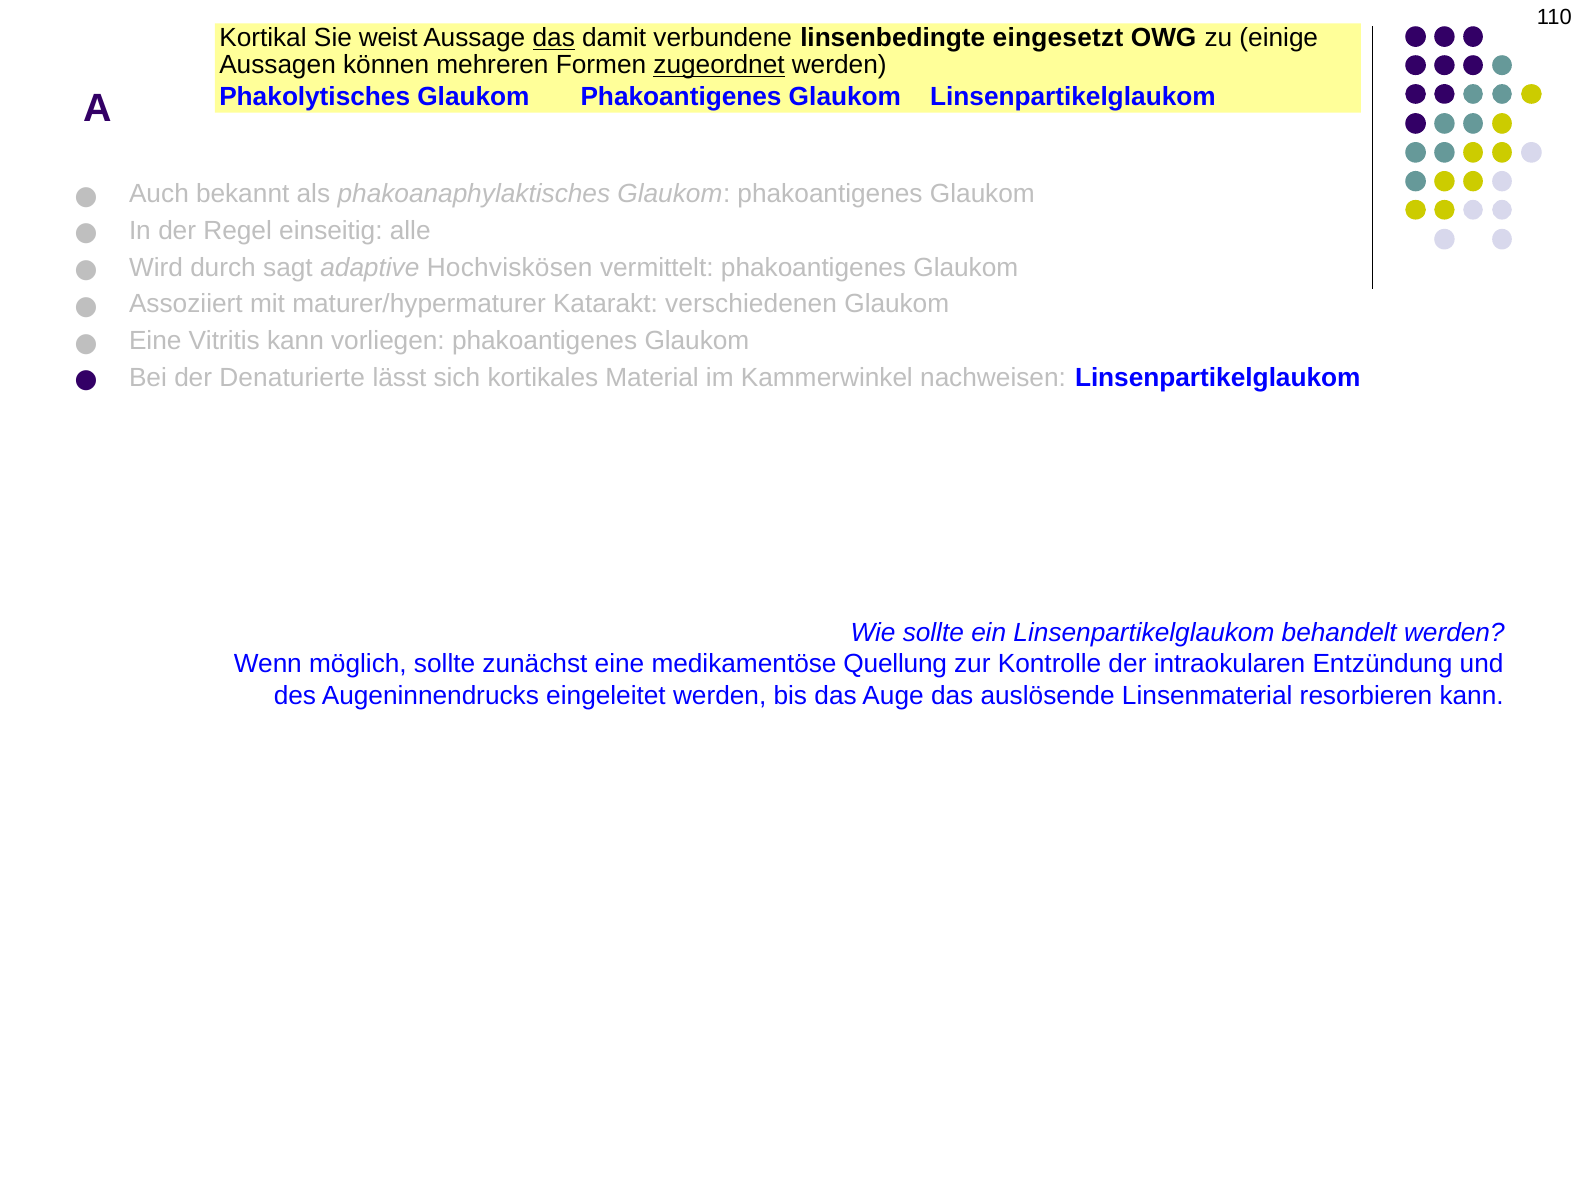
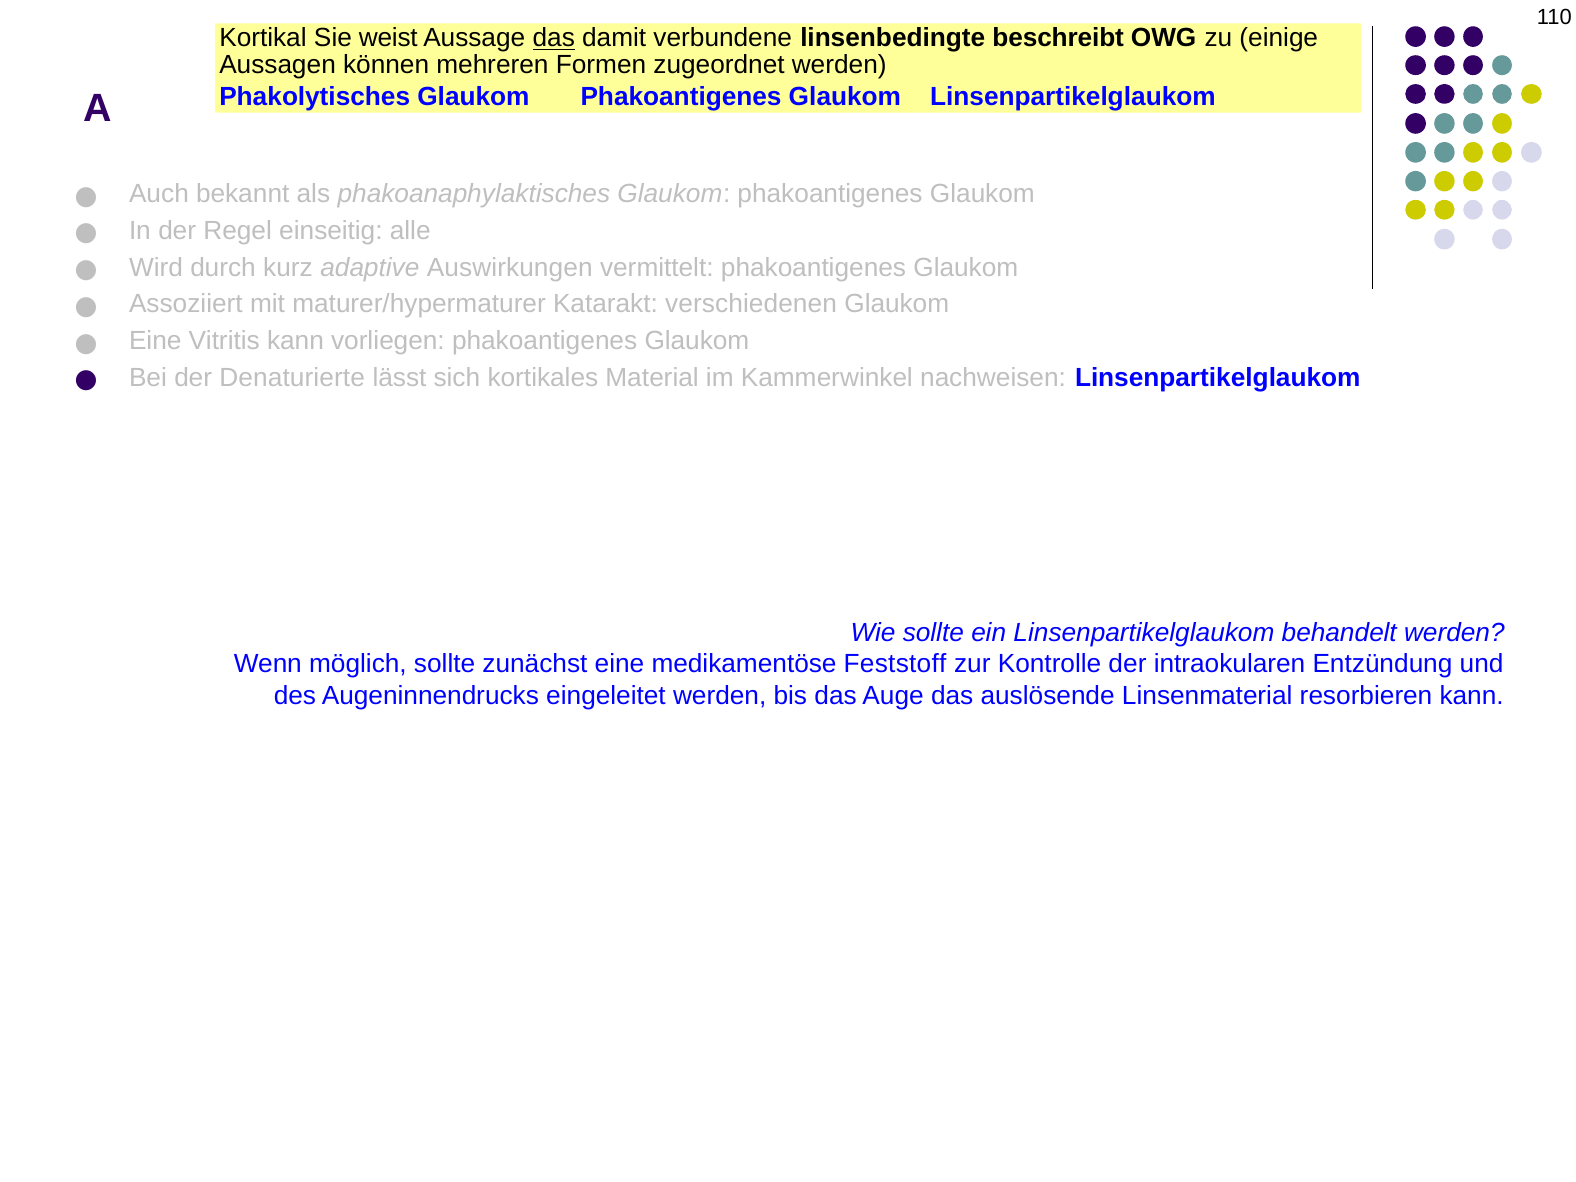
eingesetzt: eingesetzt -> beschreibt (1058, 38)
zugeordnet underline: present -> none (719, 65)
sagt: sagt -> kurz (288, 268)
Hochviskösen: Hochviskösen -> Auswirkungen (510, 268)
Quellung: Quellung -> Feststoff (895, 664)
